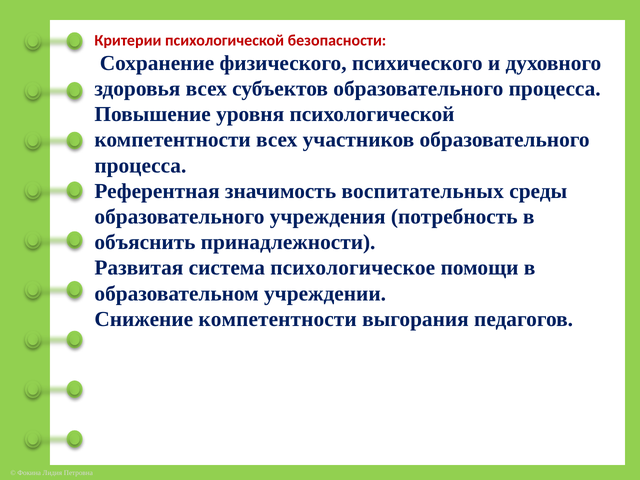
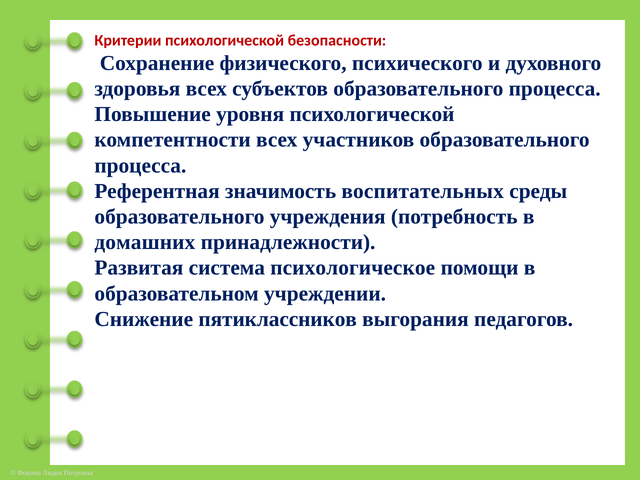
объяснить: объяснить -> домашних (145, 242)
Снижение компетентности: компетентности -> пятиклассников (278, 319)
